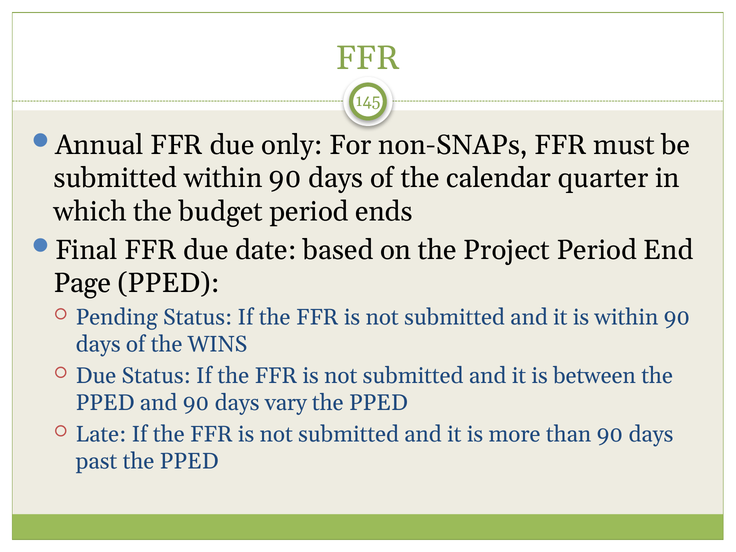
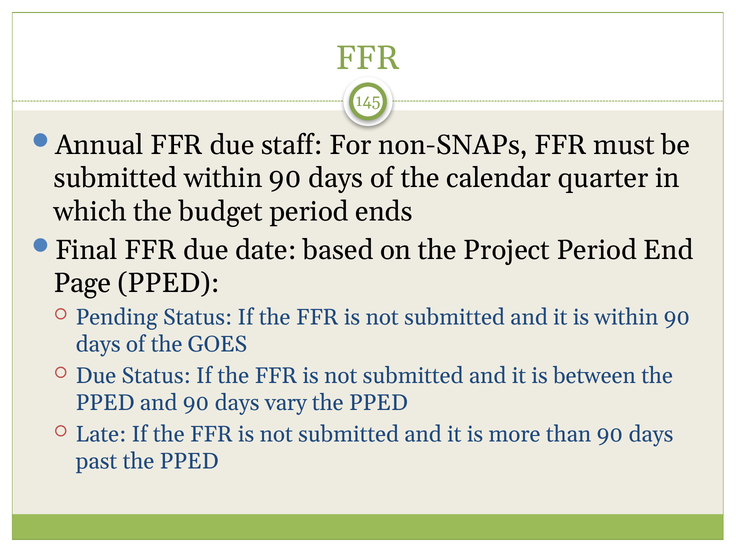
only: only -> staff (292, 145)
WINS: WINS -> GOES (217, 344)
